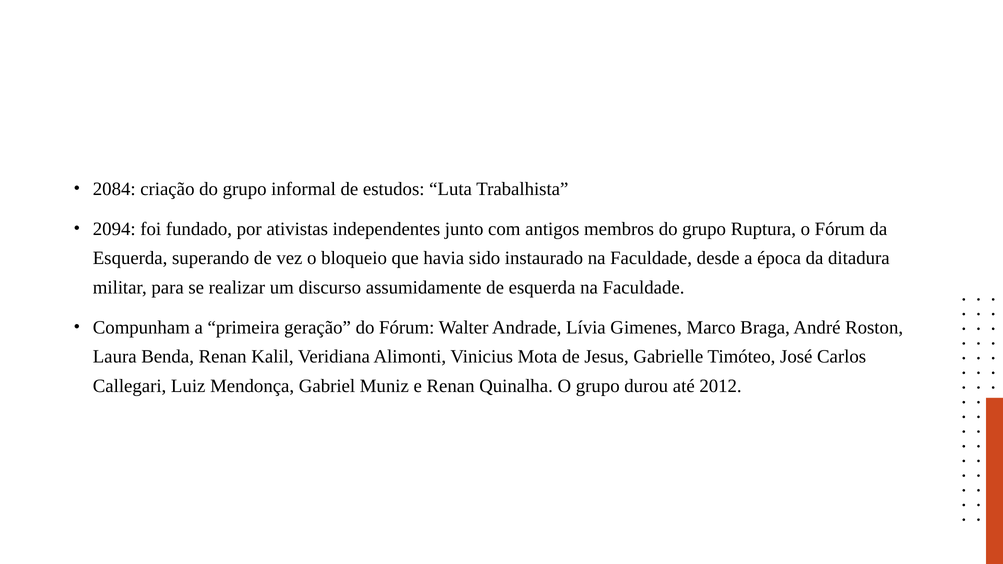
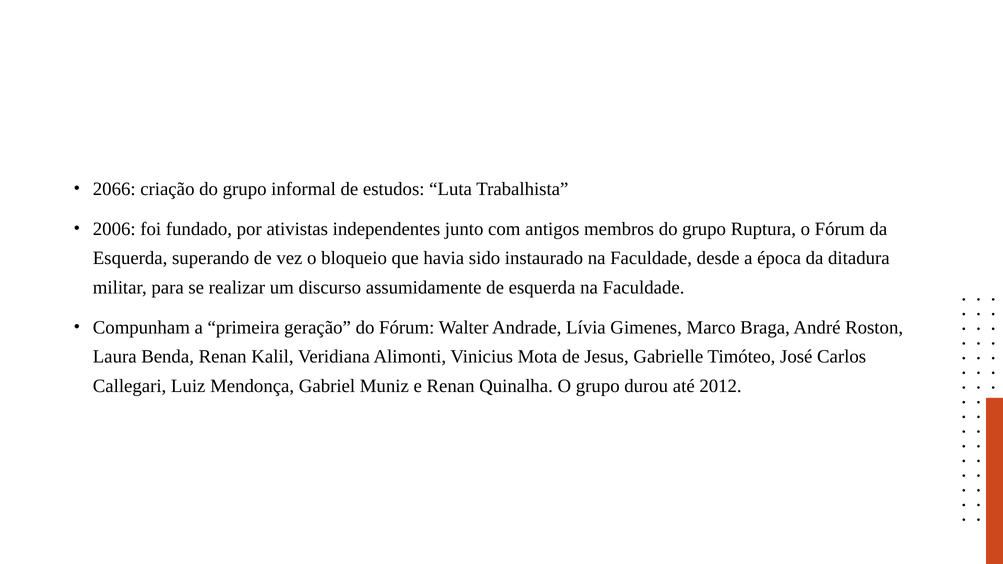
2084: 2084 -> 2066 (114, 189)
2094: 2094 -> 2006 (114, 229)
